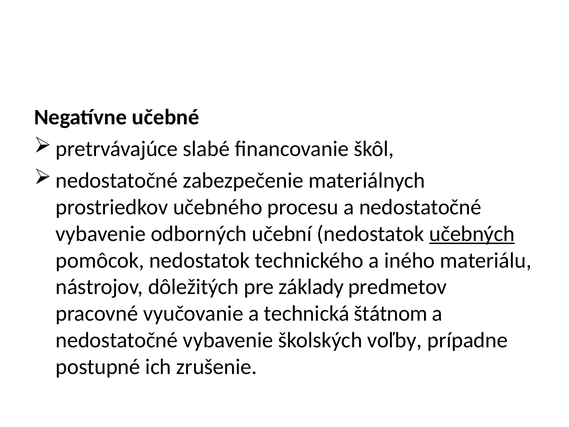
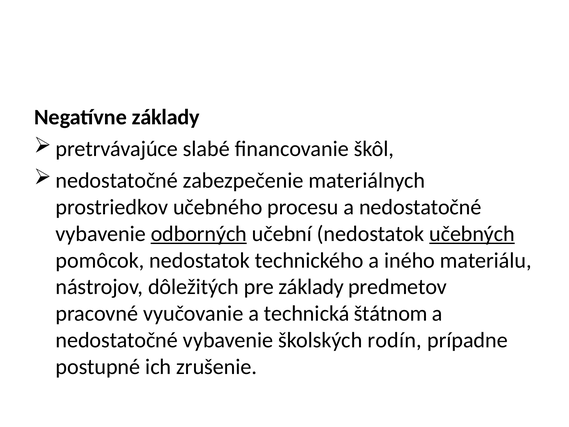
Negatívne učebné: učebné -> základy (166, 117)
odborných underline: none -> present (199, 234)
voľby: voľby -> rodín (395, 340)
